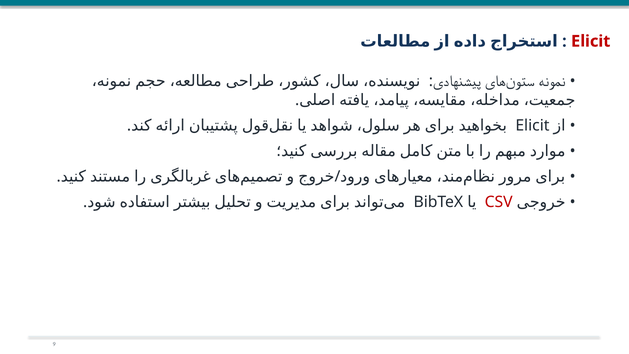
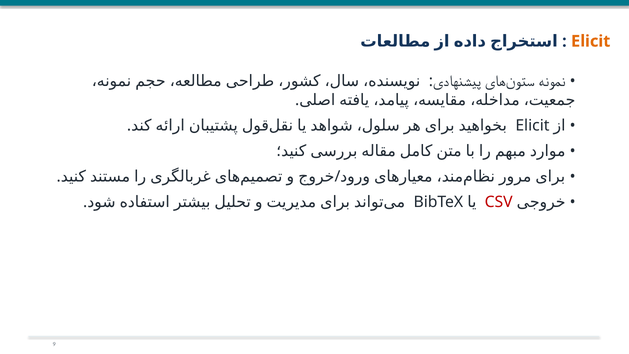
Elicit colour: red -> orange (591, 41)
